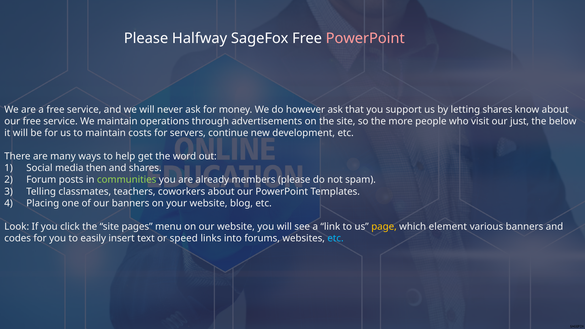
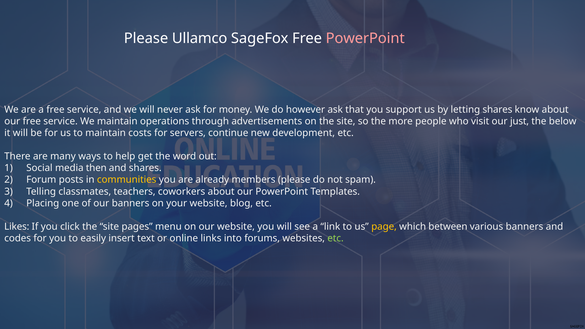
Halfway: Halfway -> Ullamco (200, 38)
communities colour: light green -> yellow (127, 180)
Look: Look -> Likes (17, 227)
element: element -> between (448, 227)
speed: speed -> online (184, 238)
etc colour: light blue -> light green (336, 238)
